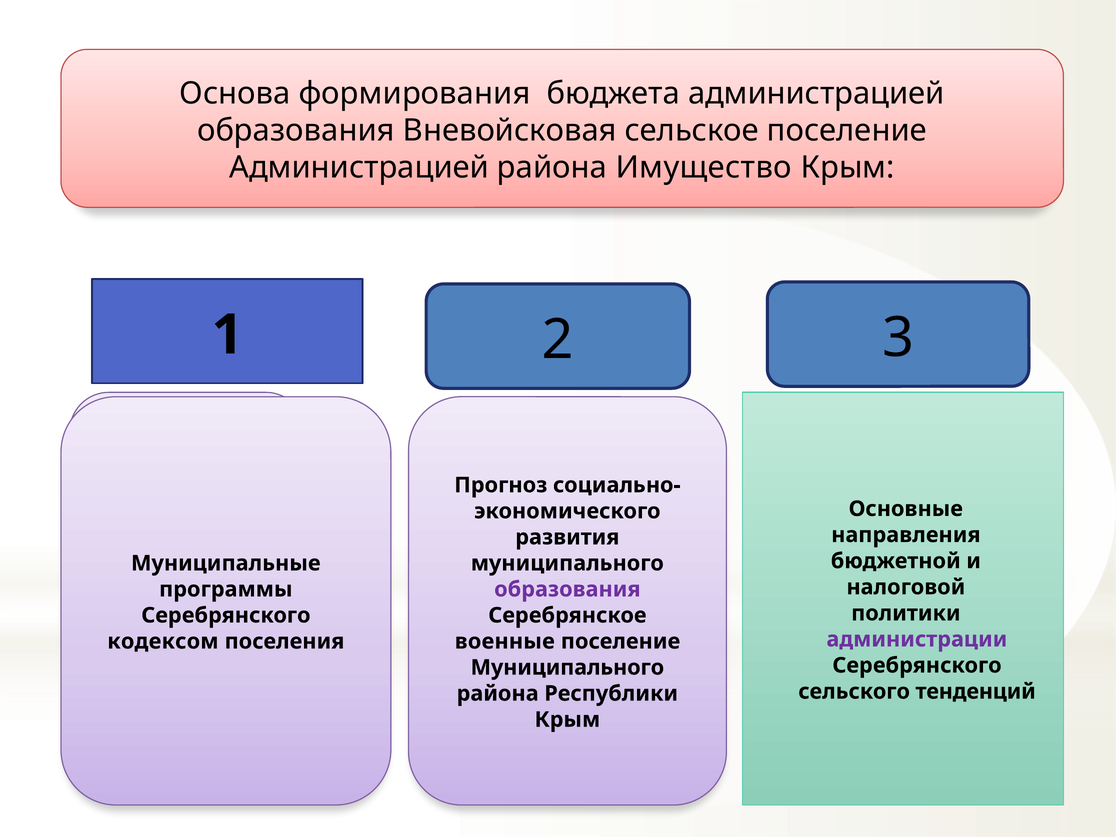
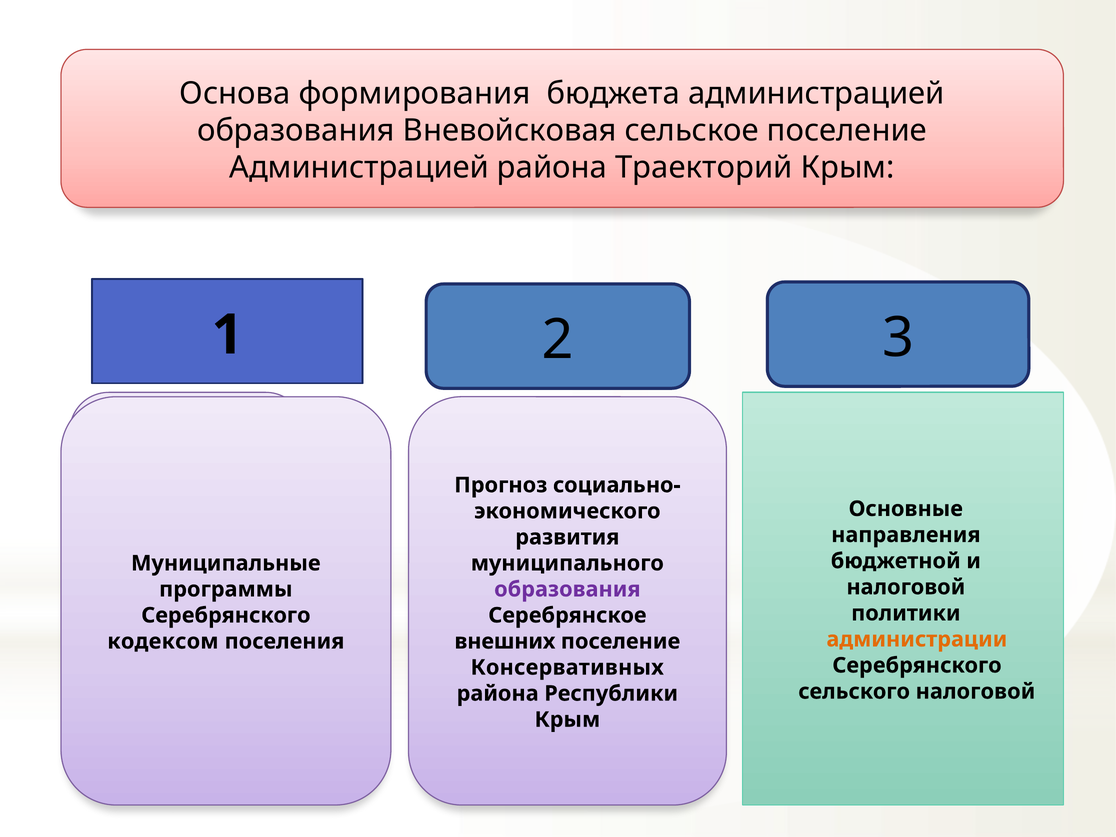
Имущество: Имущество -> Траекторий (704, 168)
администрации colour: purple -> orange (917, 639)
военные: военные -> внешних (505, 641)
Муниципального: Муниципального -> Консервативных (567, 667)
сельского тенденций: тенденций -> налоговой (975, 692)
